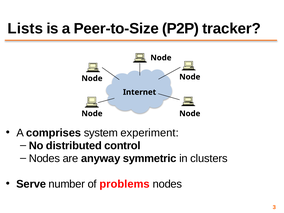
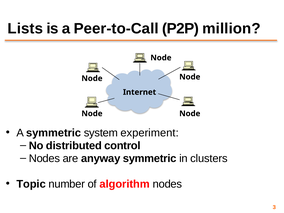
Peer-to-Size: Peer-to-Size -> Peer-to-Call (116, 29)
tracker: tracker -> million (231, 29)
A comprises: comprises -> symmetric (54, 133)
Serve: Serve -> Topic (31, 184)
problems: problems -> algorithm (125, 184)
